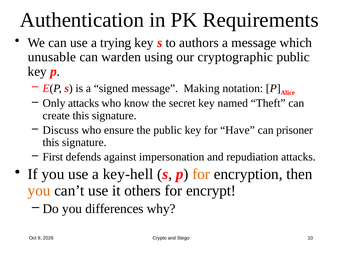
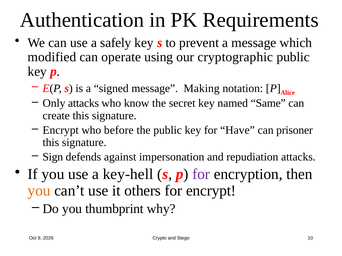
trying: trying -> safely (116, 43)
authors: authors -> prevent (199, 43)
unusable: unusable -> modified (52, 57)
warden: warden -> operate (121, 57)
Theft: Theft -> Same (268, 103)
Discuss: Discuss -> Encrypt (61, 130)
ensure: ensure -> before (119, 130)
First: First -> Sign (53, 157)
for colour: orange -> purple (201, 175)
differences: differences -> thumbprint (114, 209)
